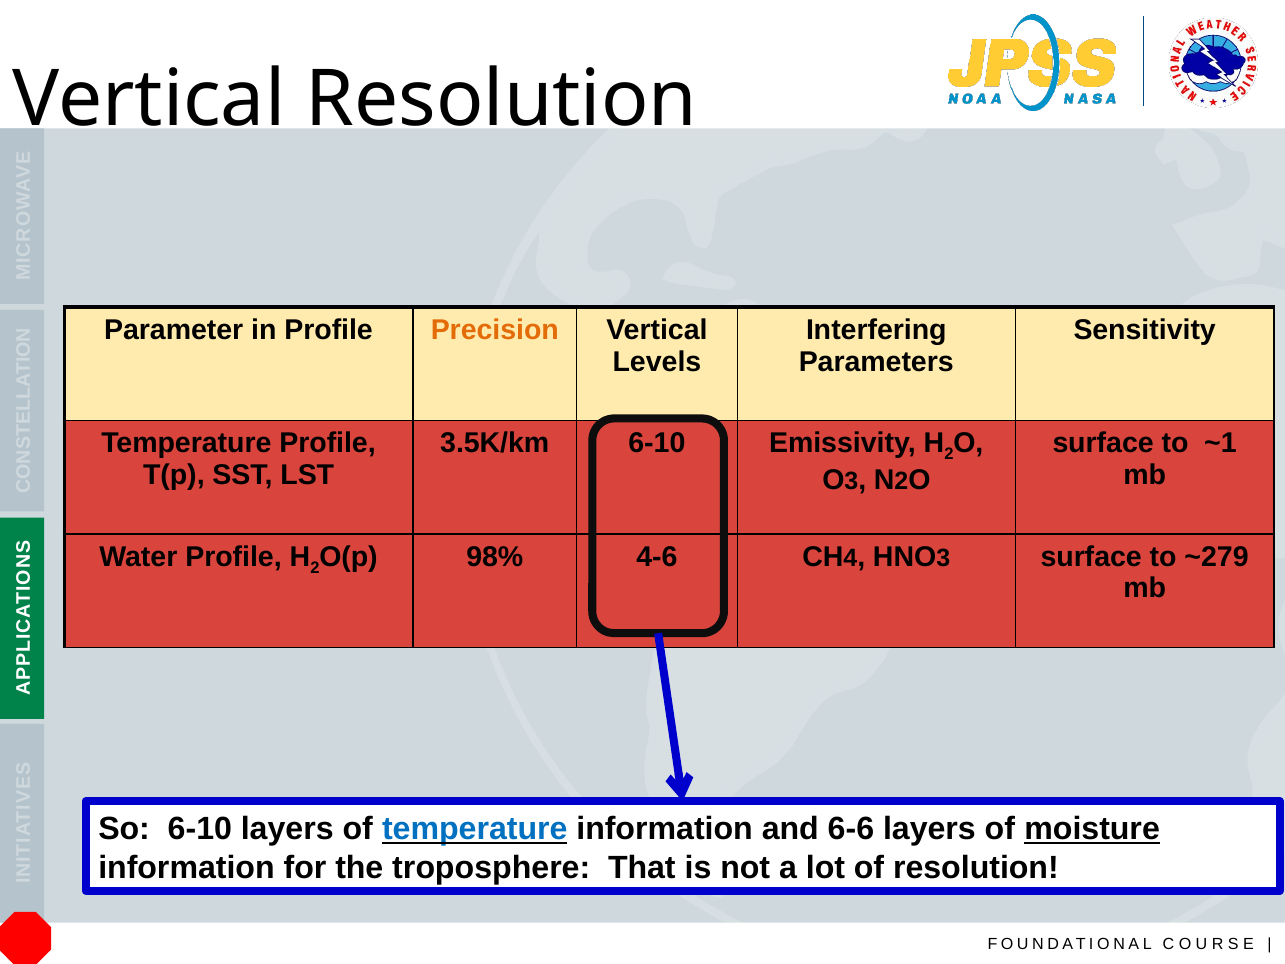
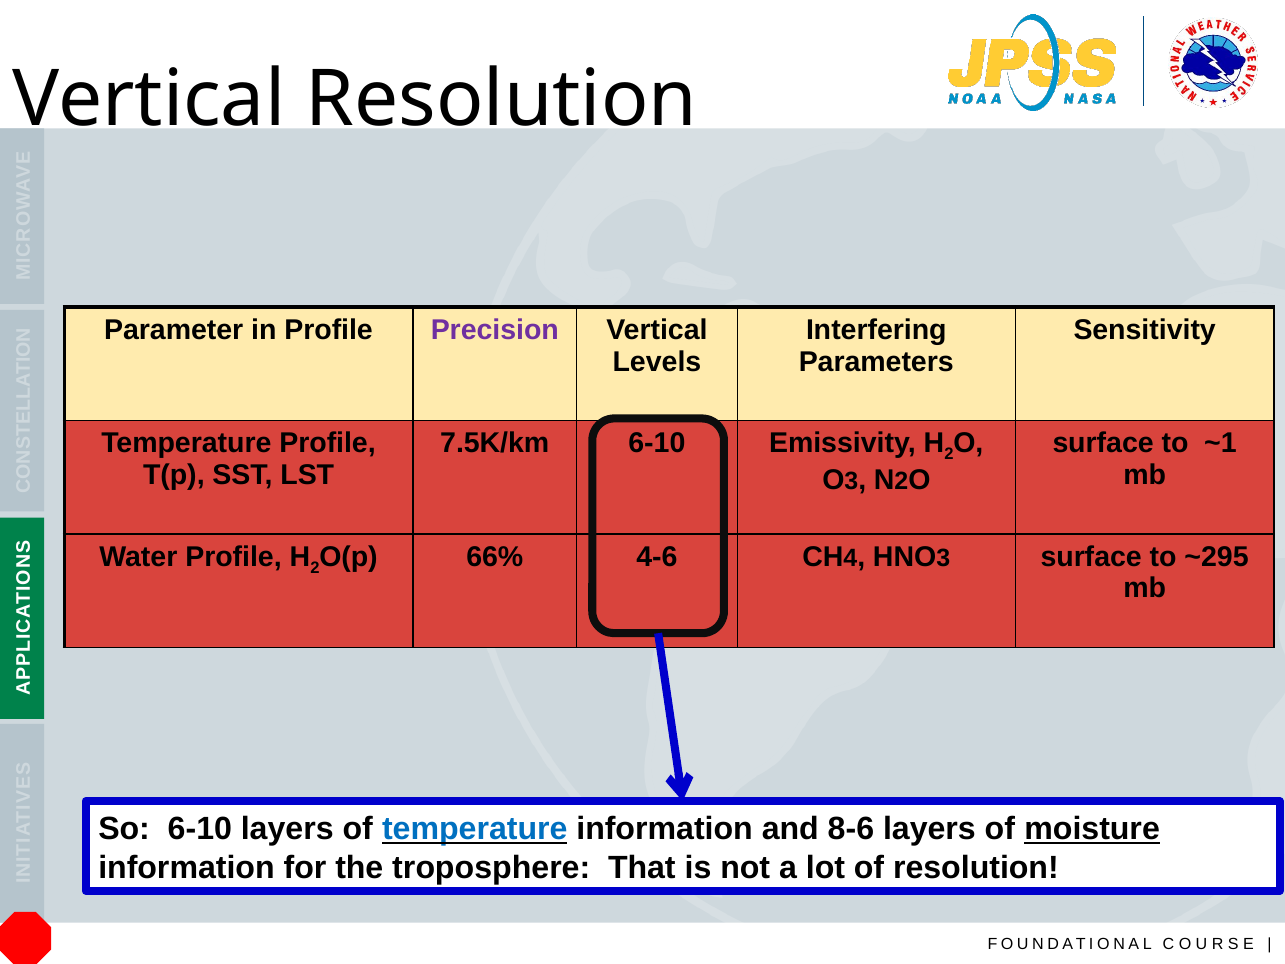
Precision colour: orange -> purple (495, 330)
3.5K/km: 3.5K/km -> 7.5K/km (495, 443)
98%: 98% -> 66% (495, 556)
~279: ~279 -> ~295 (1217, 556)
6-6: 6-6 -> 8-6 (851, 829)
